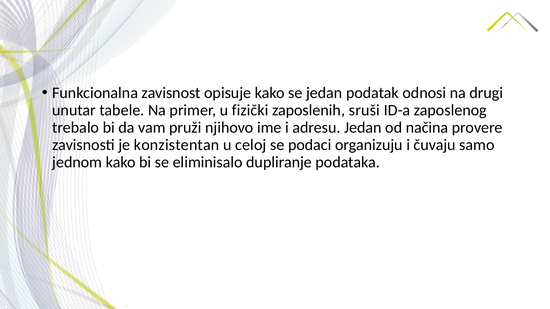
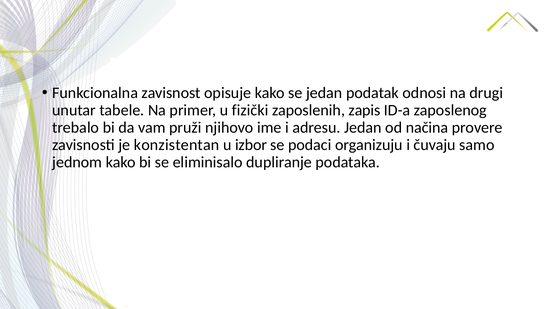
sruši: sruši -> zapis (365, 110)
celoj: celoj -> izbor (251, 145)
